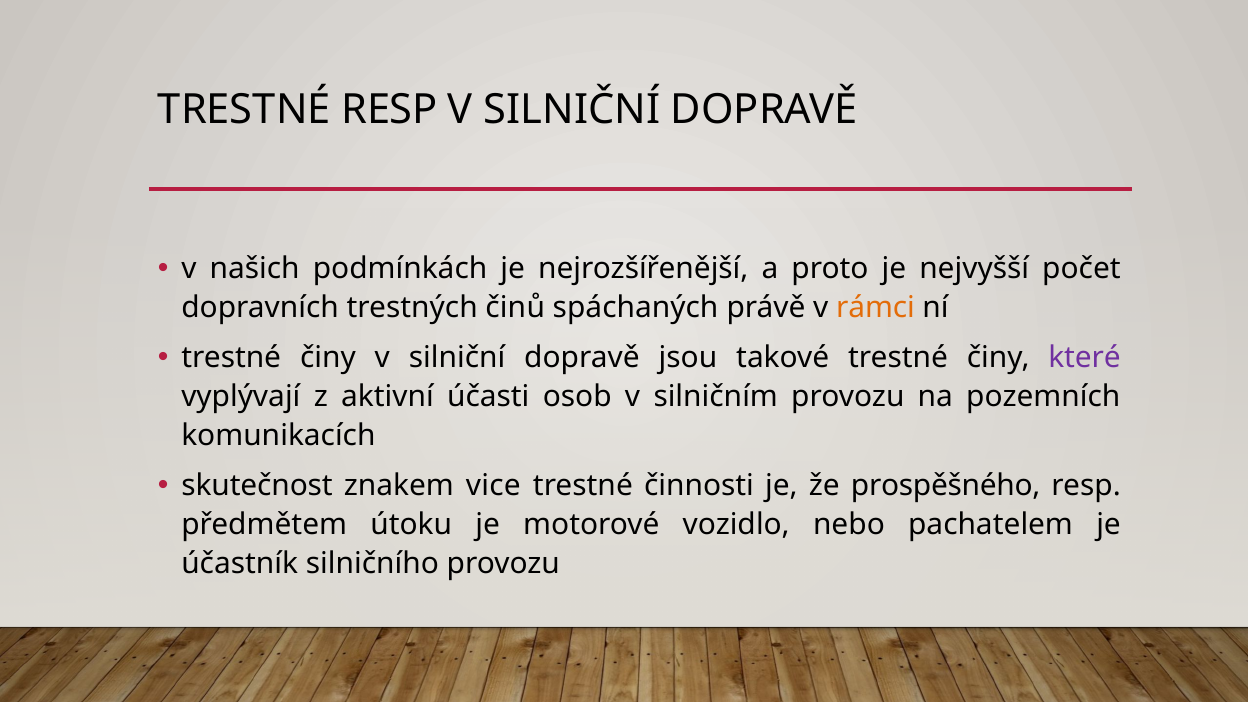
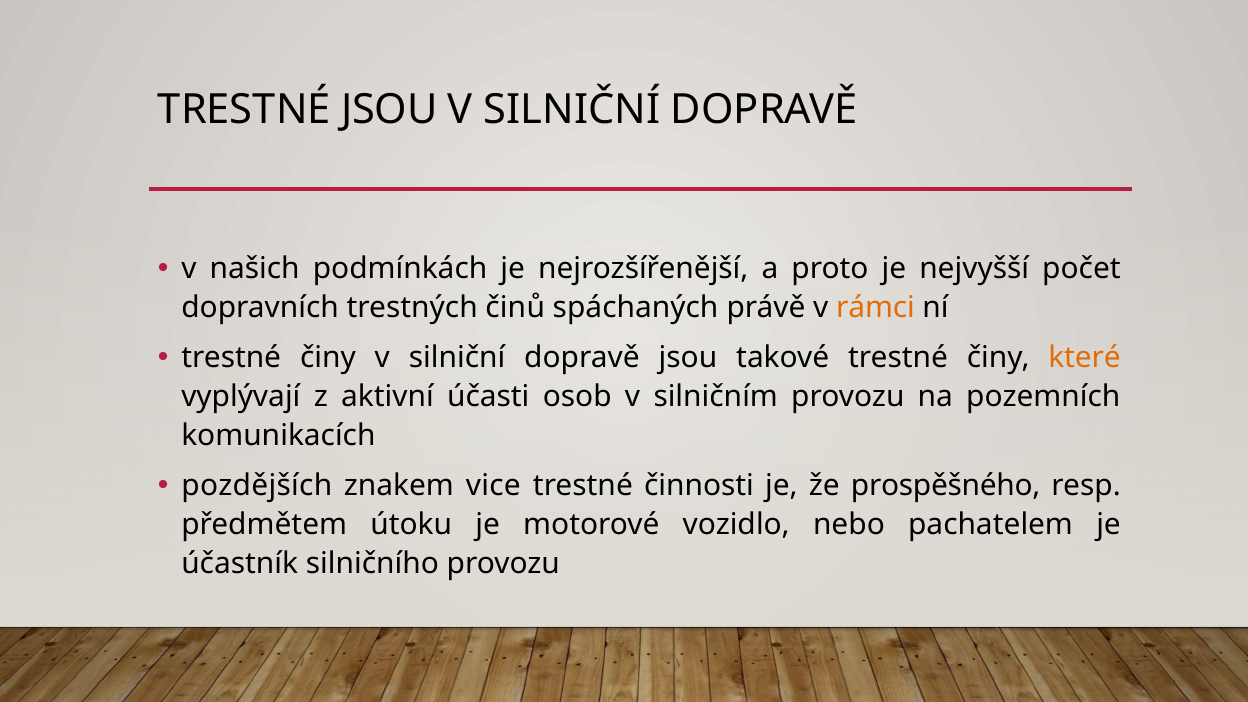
TRESTNÉ RESP: RESP -> JSOU (390, 109)
které colour: purple -> orange (1085, 358)
skutečnost: skutečnost -> pozdějších (257, 486)
